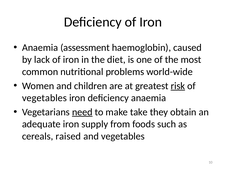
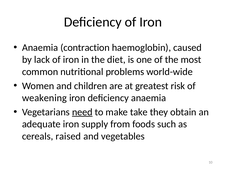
assessment: assessment -> contraction (85, 47)
risk underline: present -> none (178, 86)
vegetables: vegetables -> weakening (44, 98)
